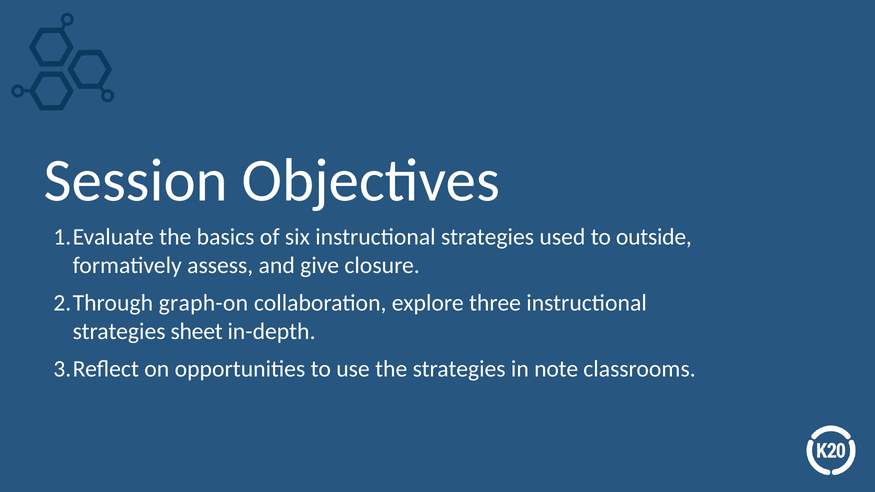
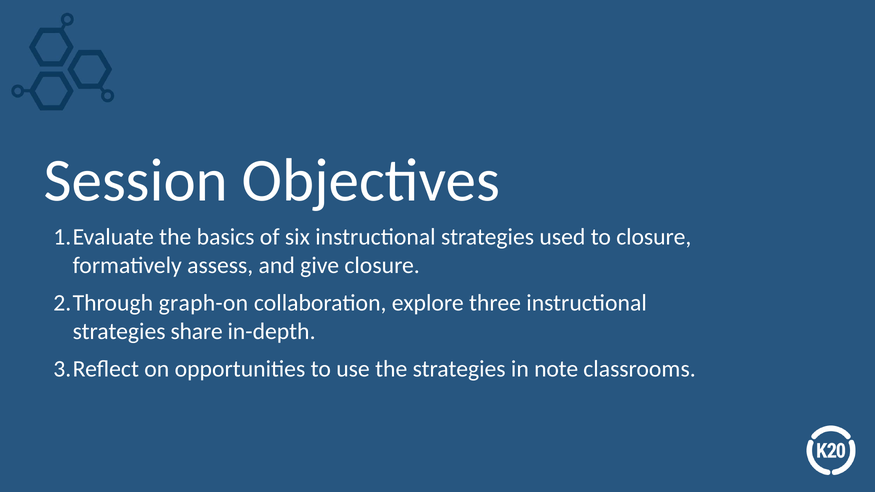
to outside: outside -> closure (654, 237)
sheet: sheet -> share (197, 331)
